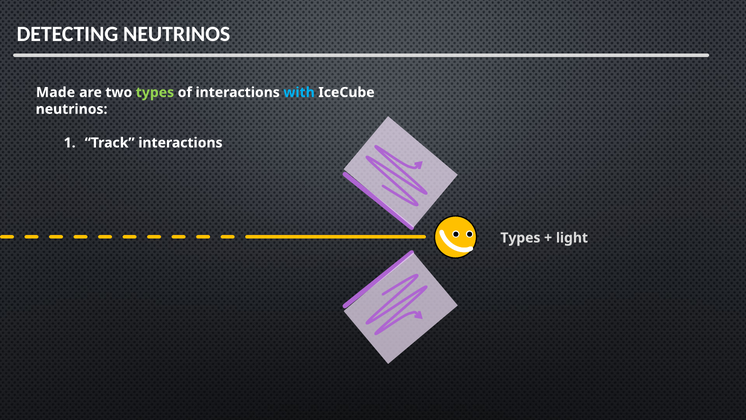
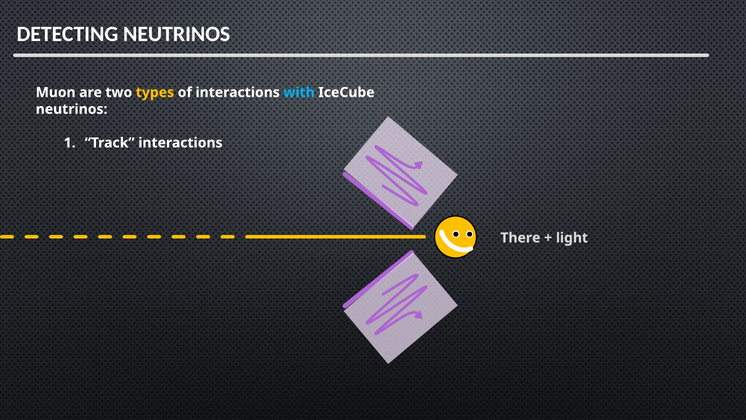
Made: Made -> Muon (56, 92)
types colour: light green -> yellow (155, 92)
Types: Types -> There (520, 238)
